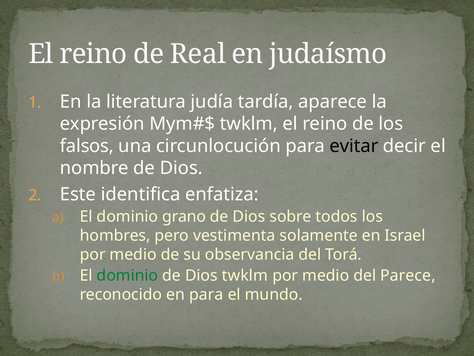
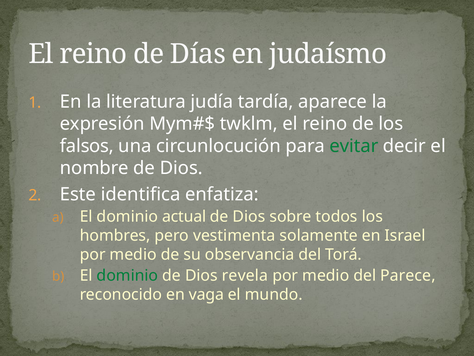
Real: Real -> Días (198, 54)
evitar colour: black -> green (354, 146)
grano: grano -> actual (184, 216)
Dios twklm: twklm -> revela (245, 275)
en para: para -> vaga (206, 294)
